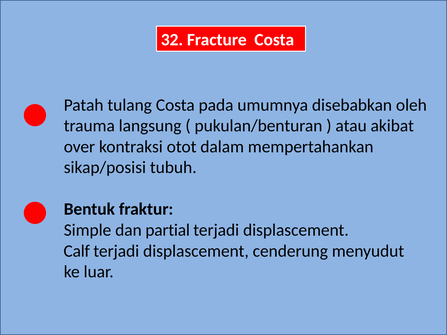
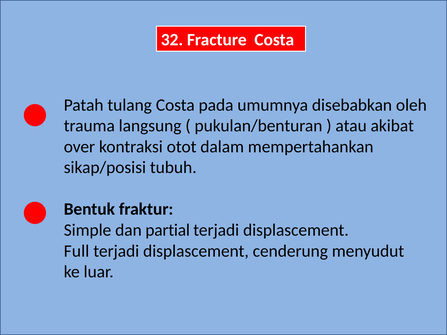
Calf: Calf -> Full (77, 251)
